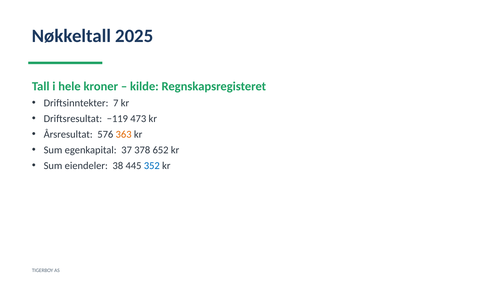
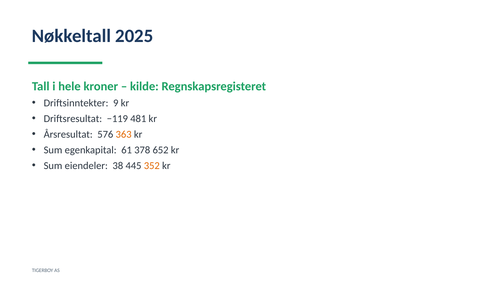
7: 7 -> 9 (116, 103)
473: 473 -> 481 (138, 119)
37: 37 -> 61 (127, 150)
352 colour: blue -> orange (152, 166)
